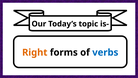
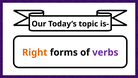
verbs colour: blue -> purple (105, 52)
